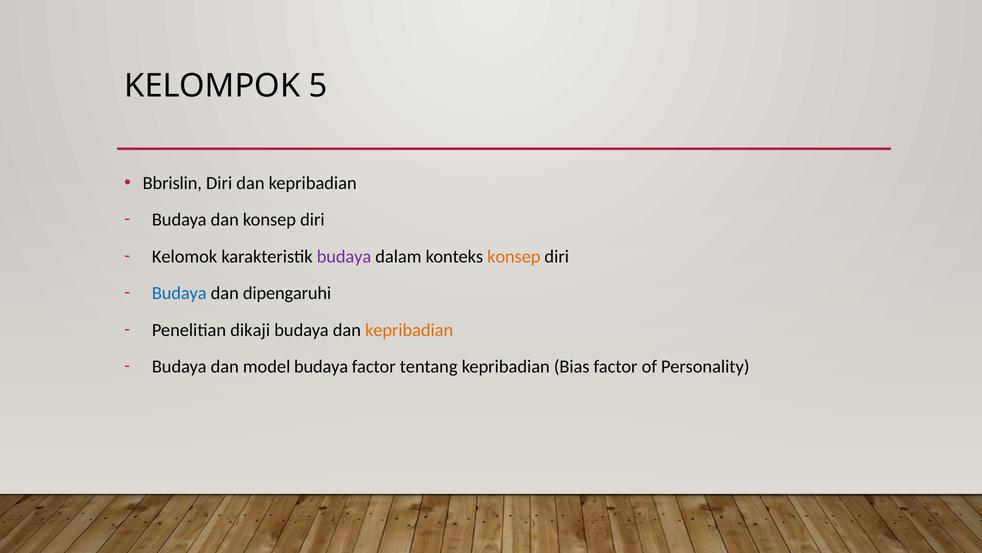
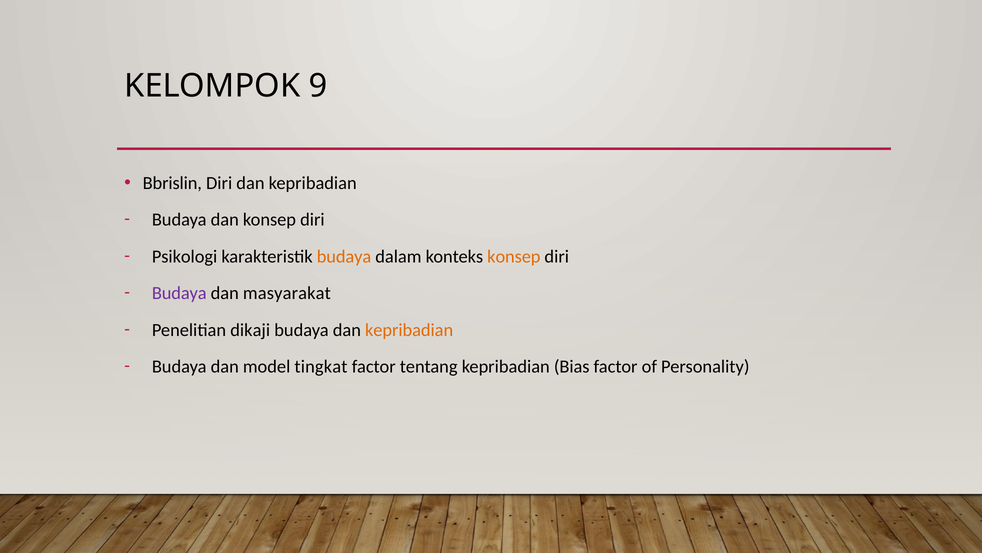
5: 5 -> 9 (318, 86)
Kelomok: Kelomok -> Psikologi (185, 256)
budaya colour: purple -> orange (344, 256)
Budaya colour: blue -> purple (179, 293)
dipengaruhi: dipengaruhi -> masyarakat (287, 293)
model budaya: budaya -> tingkat (321, 366)
